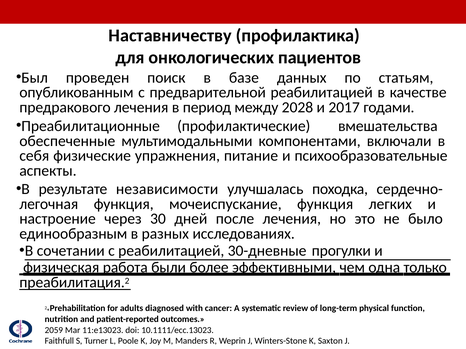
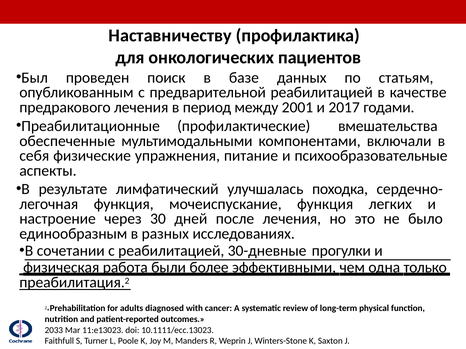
2028: 2028 -> 2001 (297, 108)
независимости: независимости -> лимфатический (167, 189)
2059: 2059 -> 2033 (54, 331)
